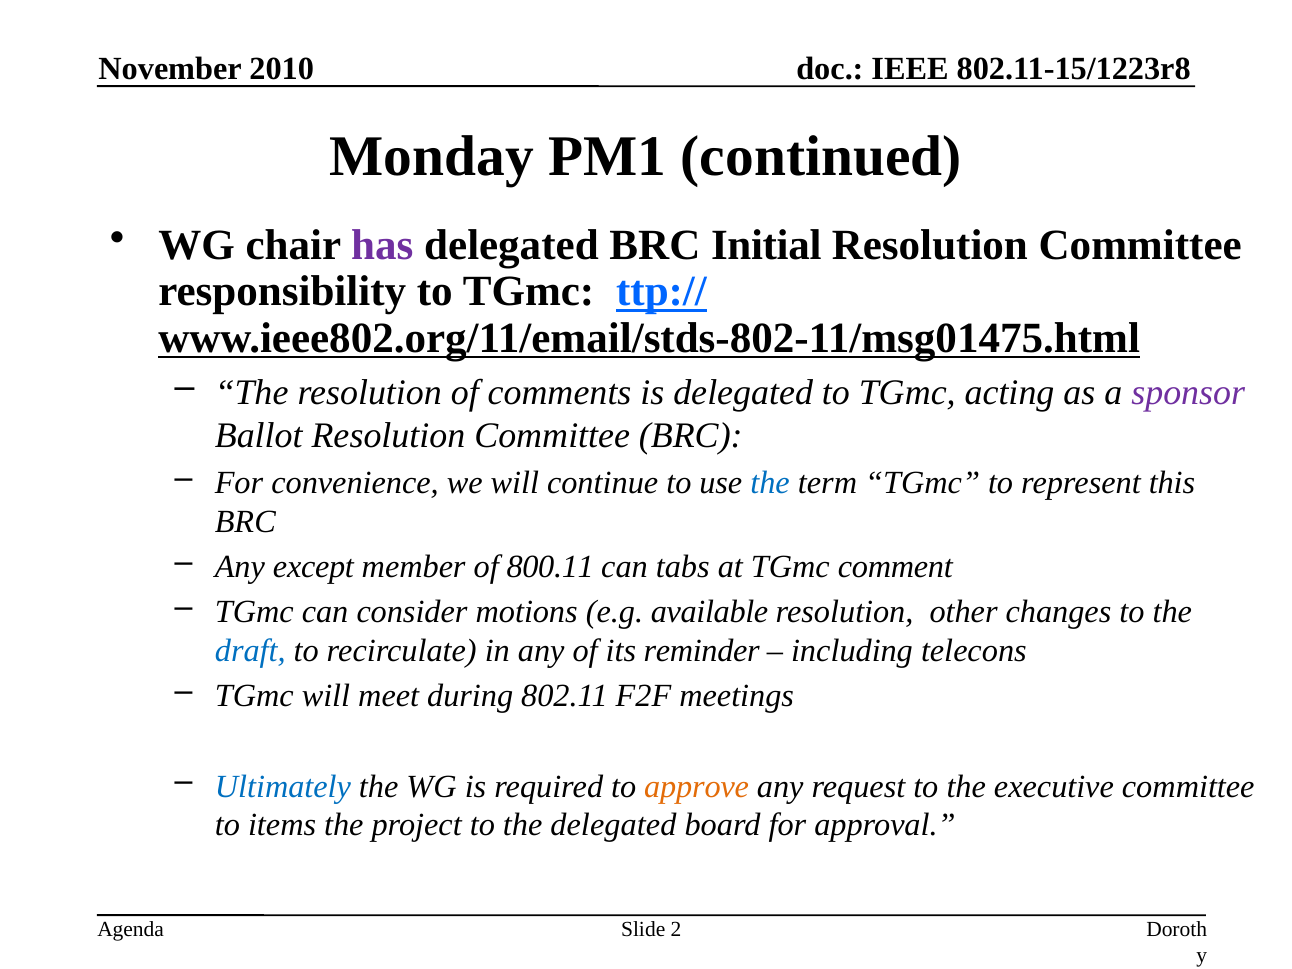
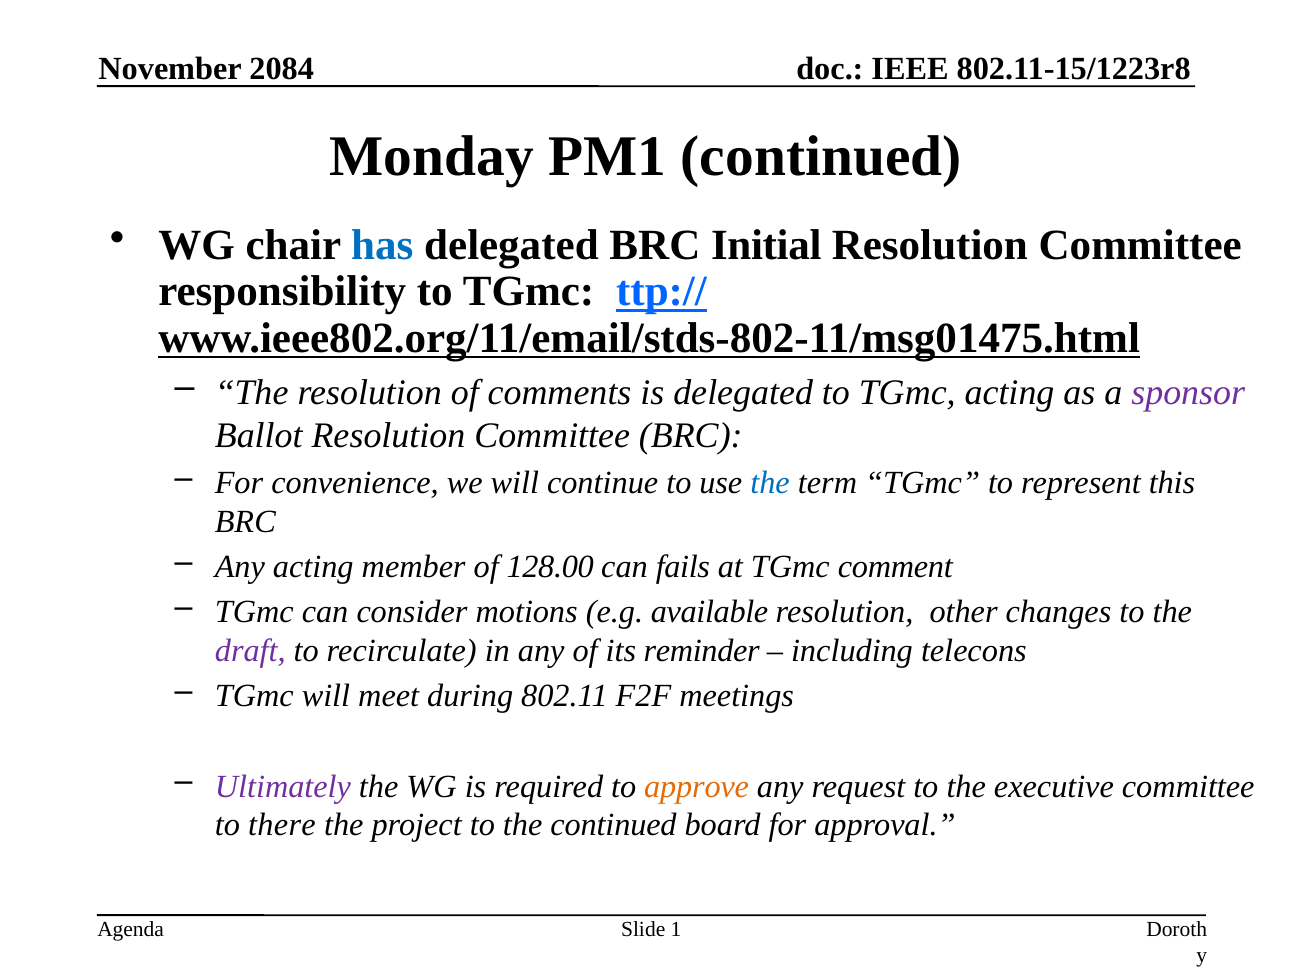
2010: 2010 -> 2084 (282, 69)
has colour: purple -> blue (382, 245)
Any except: except -> acting (313, 567)
800.11: 800.11 -> 128.00 (550, 567)
tabs: tabs -> fails (683, 567)
draft colour: blue -> purple (250, 651)
Ultimately colour: blue -> purple (283, 786)
items: items -> there (282, 825)
the delegated: delegated -> continued (614, 825)
2: 2 -> 1 (676, 929)
